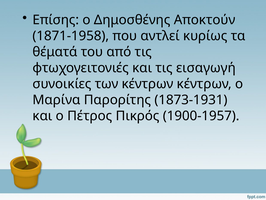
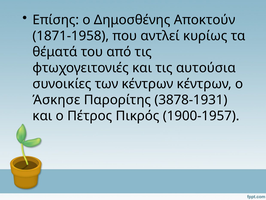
εισαγωγή: εισαγωγή -> αυτούσια (206, 68)
Μαρίνα: Μαρίνα -> Άσκησε (56, 100)
1873-1931: 1873-1931 -> 3878-1931 (191, 100)
